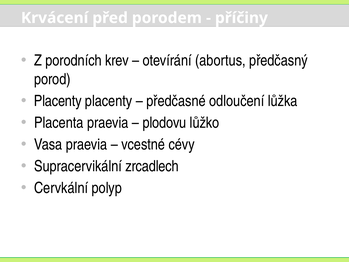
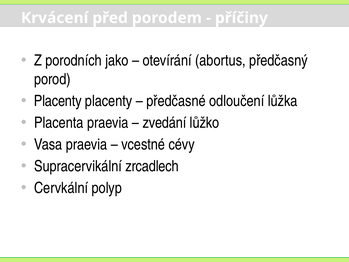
krev: krev -> jako (117, 61)
plodovu: plodovu -> zvedání (164, 123)
